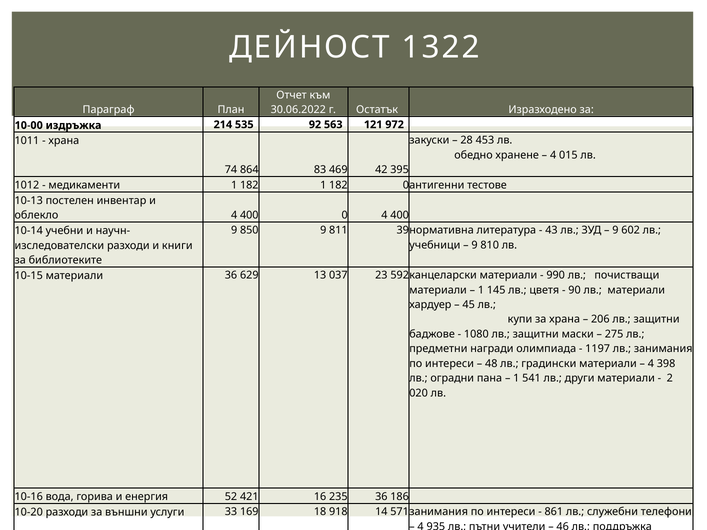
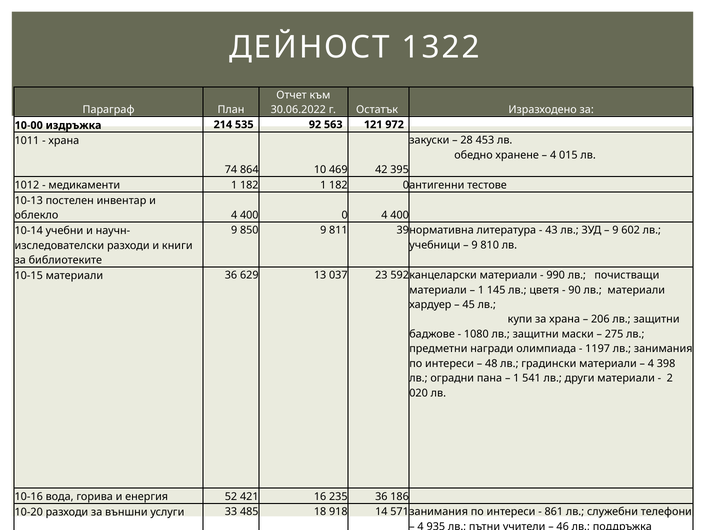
83: 83 -> 10 (320, 170)
169: 169 -> 485 (249, 512)
